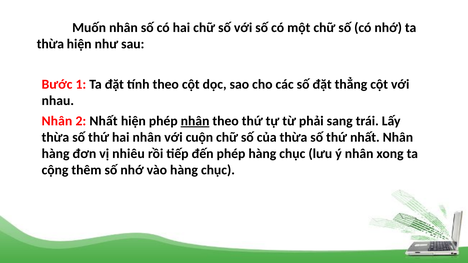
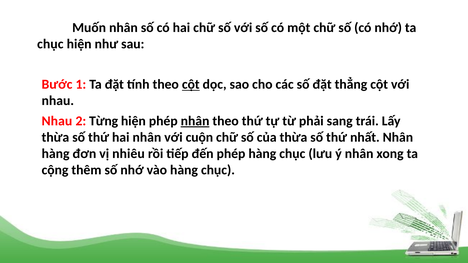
thừa: thừa -> chục (50, 44)
cột underline: none -> present (191, 84)
Nhân: Nhân -> Nhau (57, 121)
2 Nhất: Nhất -> Từng (104, 121)
